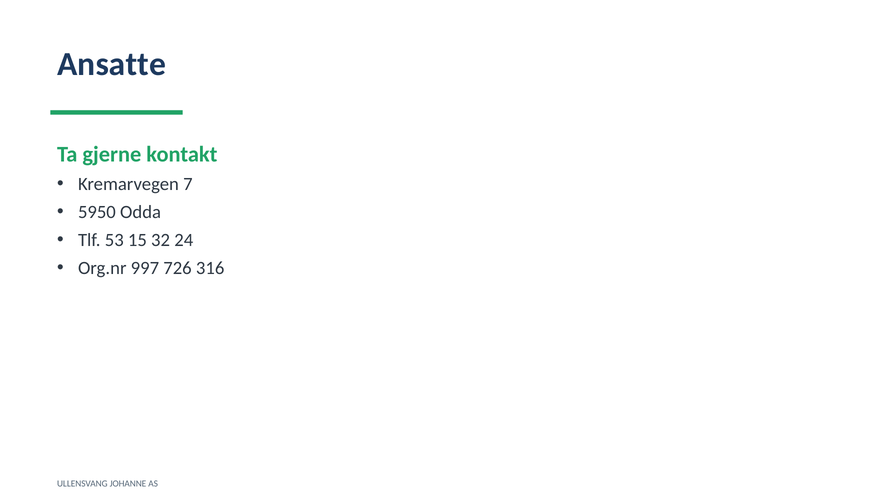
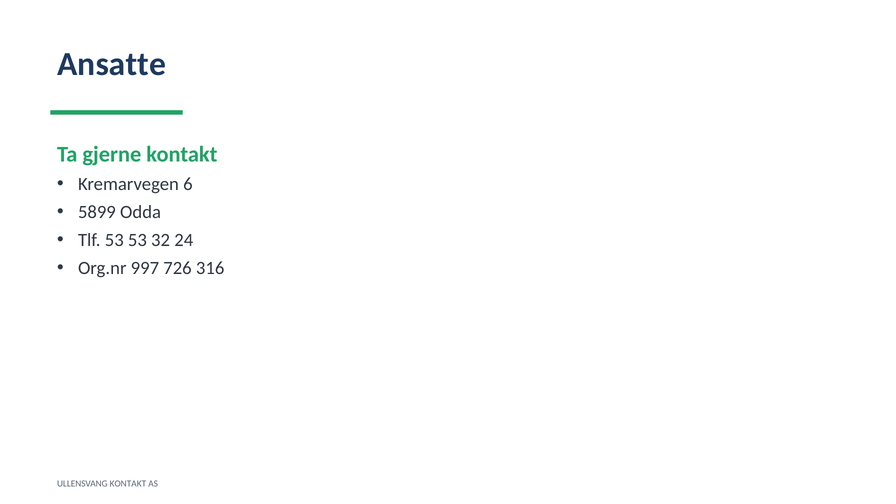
7: 7 -> 6 (188, 184)
5950: 5950 -> 5899 (97, 212)
53 15: 15 -> 53 (137, 240)
ULLENSVANG JOHANNE: JOHANNE -> KONTAKT (128, 484)
